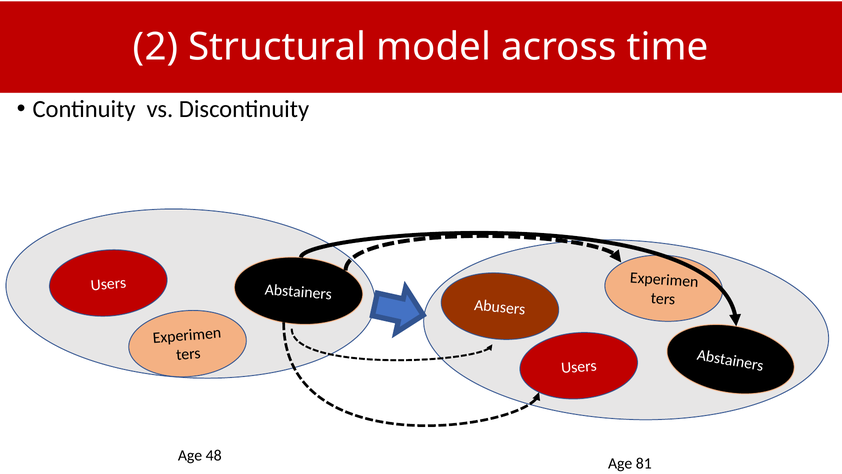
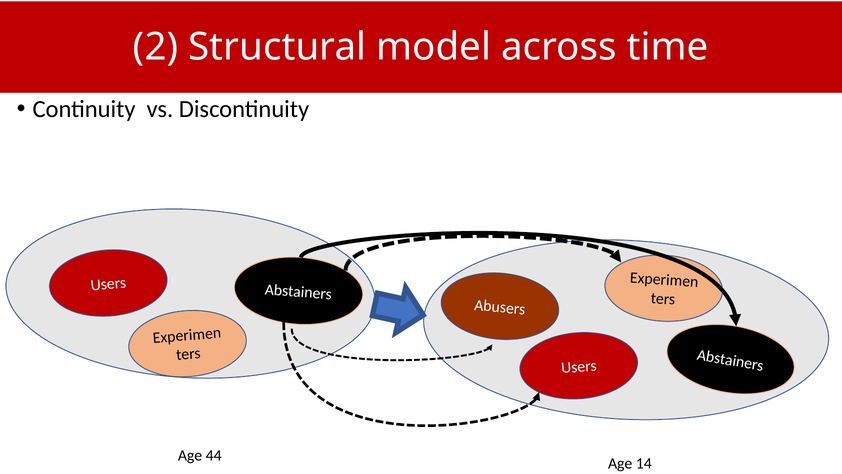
48: 48 -> 44 (214, 455)
81: 81 -> 14 (644, 463)
